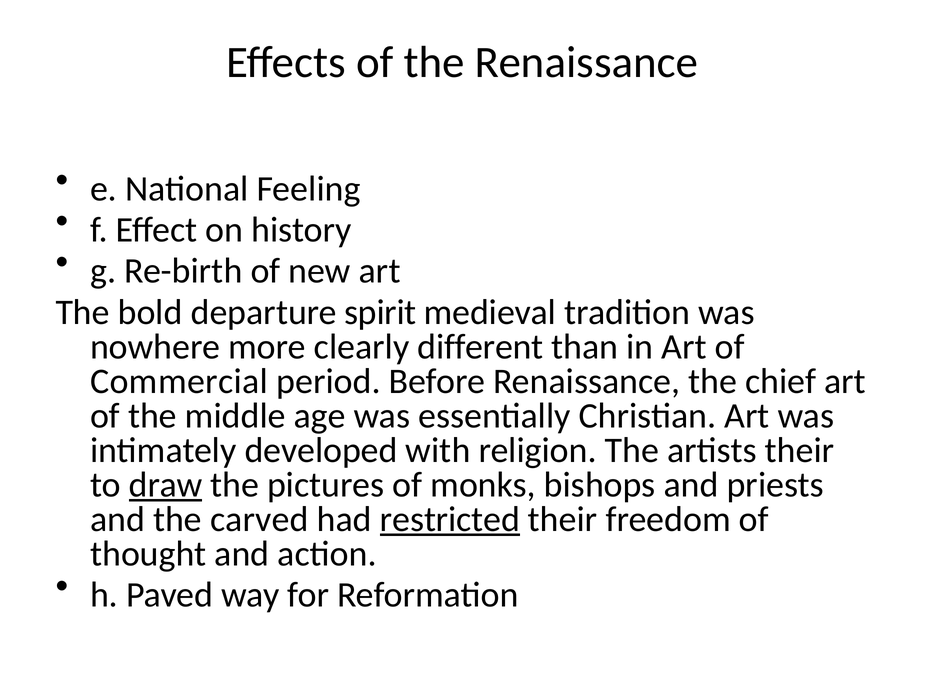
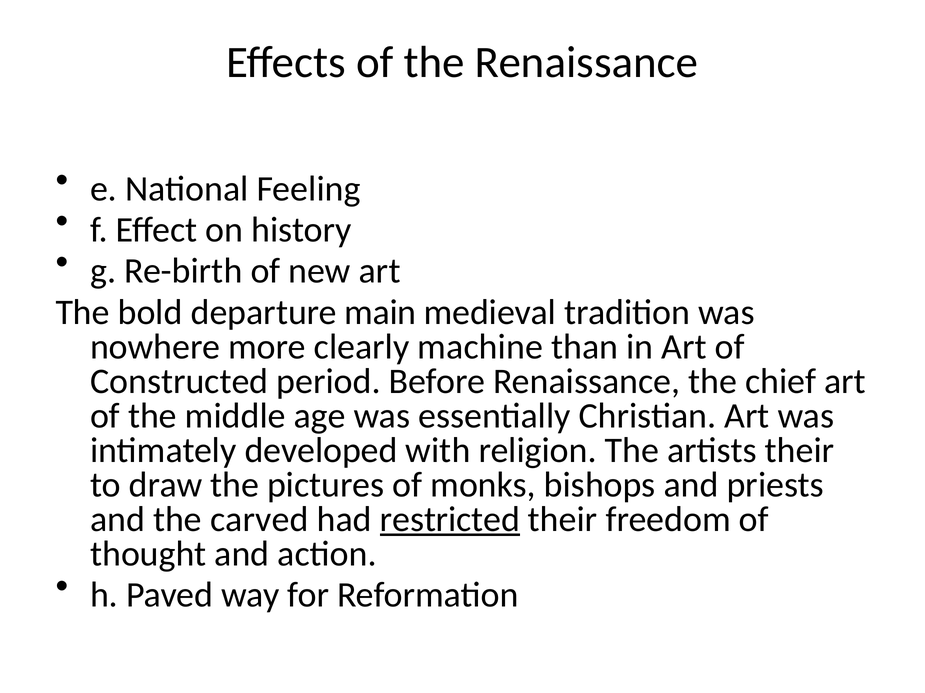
spirit: spirit -> main (380, 313)
different: different -> machine (480, 347)
Commercial: Commercial -> Constructed (179, 382)
draw underline: present -> none (166, 485)
